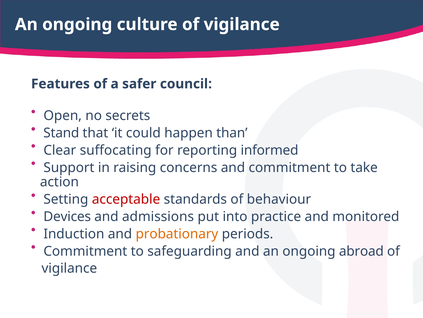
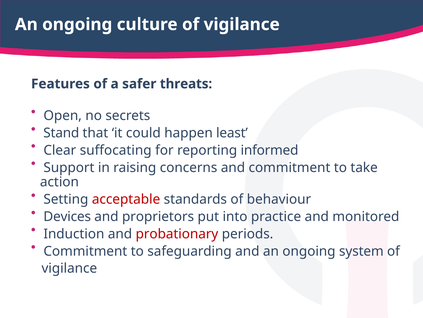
council: council -> threats (186, 84)
than: than -> least (232, 133)
admissions: admissions -> proprietors (158, 216)
probationary colour: orange -> red (177, 233)
abroad: abroad -> system (361, 251)
